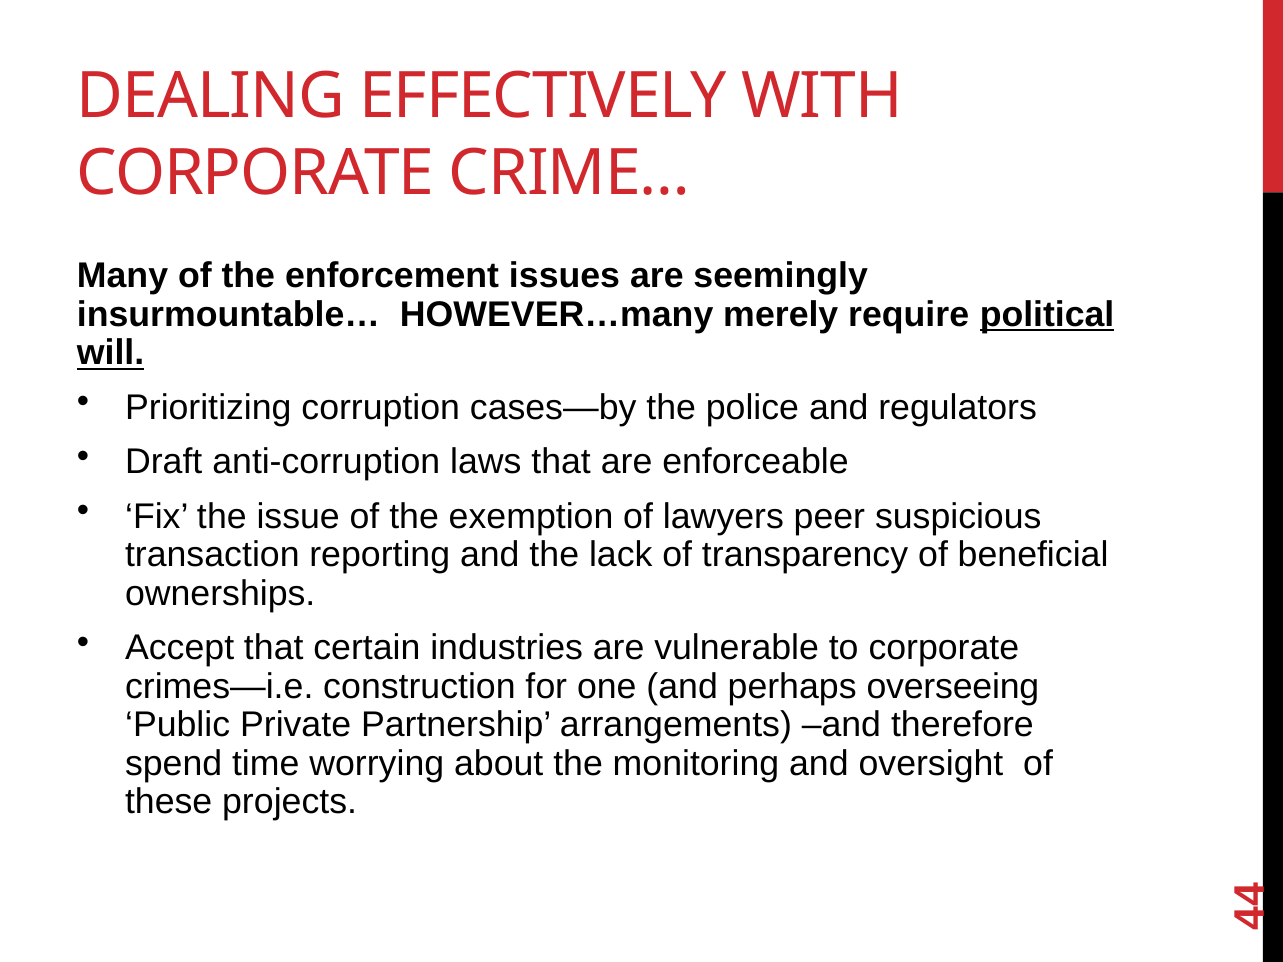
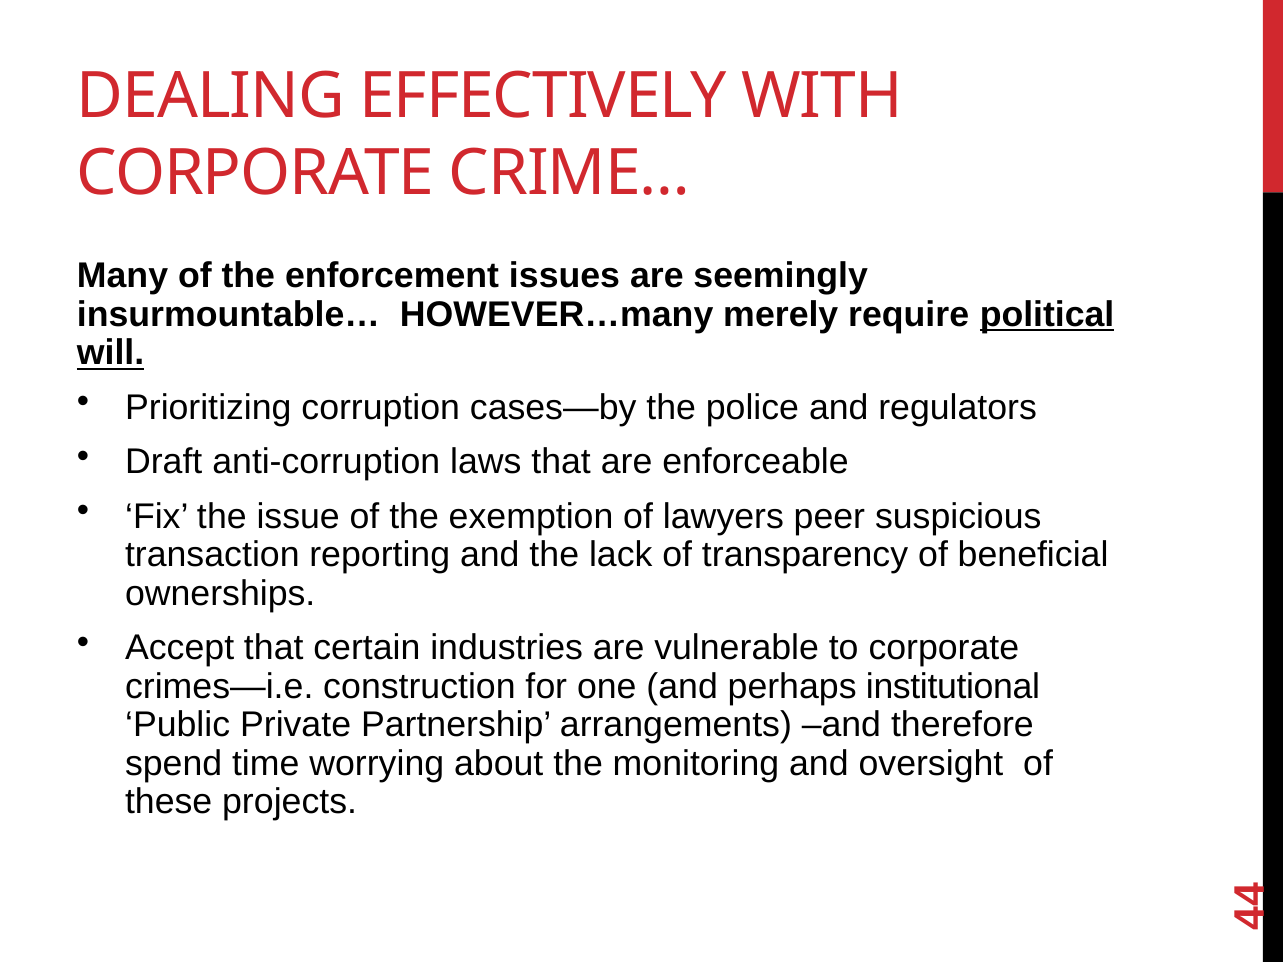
overseeing: overseeing -> institutional (953, 686)
